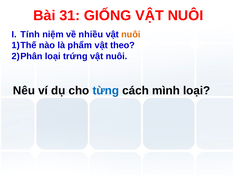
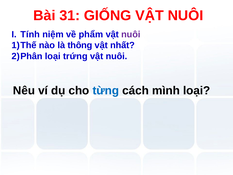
nhiều: nhiều -> phẩm (91, 34)
nuôi colour: orange -> purple (131, 34)
phẩm: phẩm -> thông (80, 45)
theo: theo -> nhất (123, 45)
